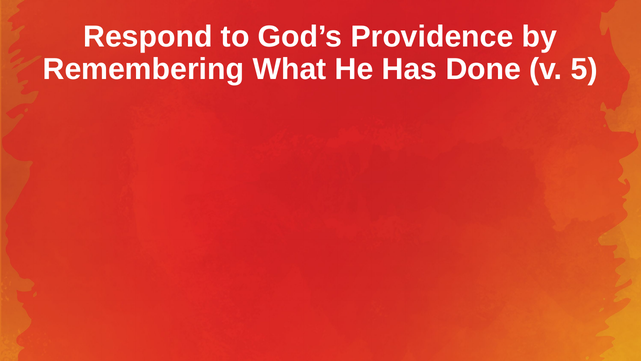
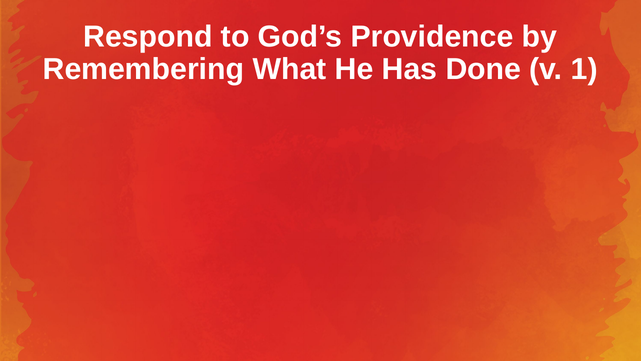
5: 5 -> 1 (584, 69)
